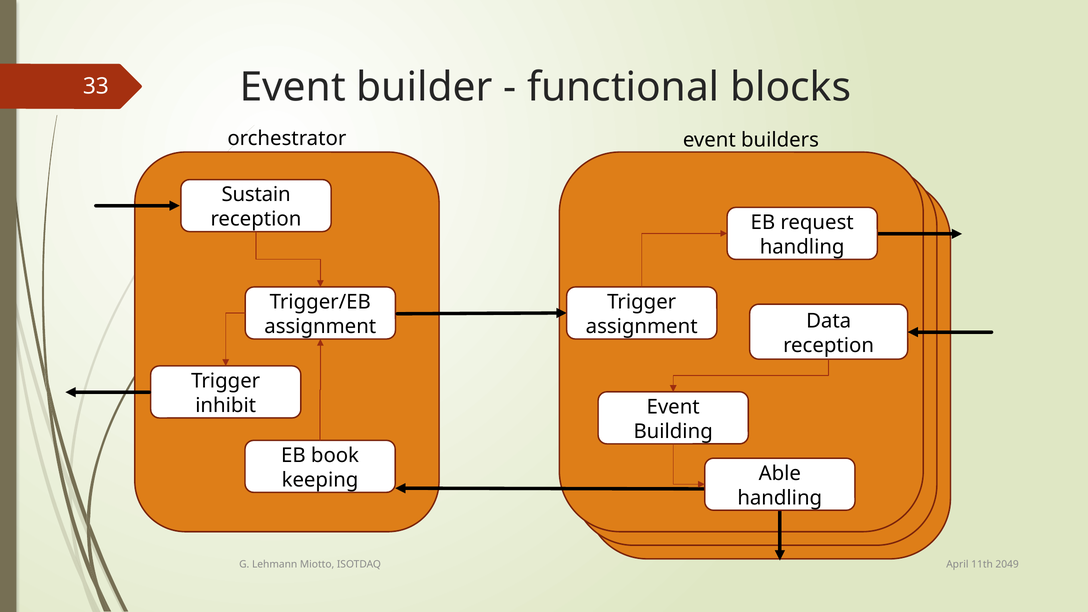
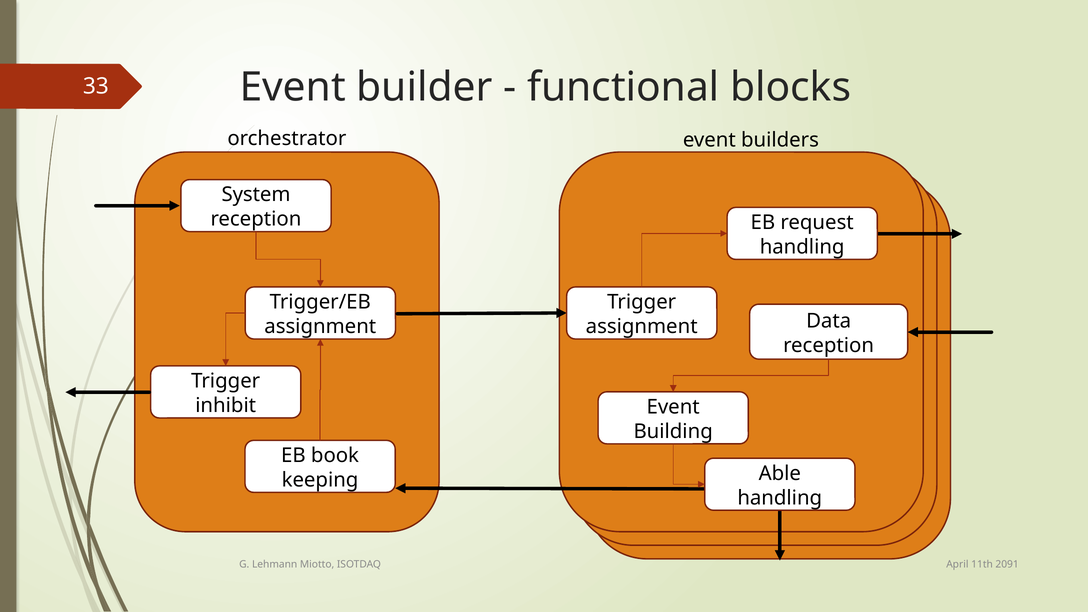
Sustain: Sustain -> System (256, 195)
2049: 2049 -> 2091 (1007, 564)
